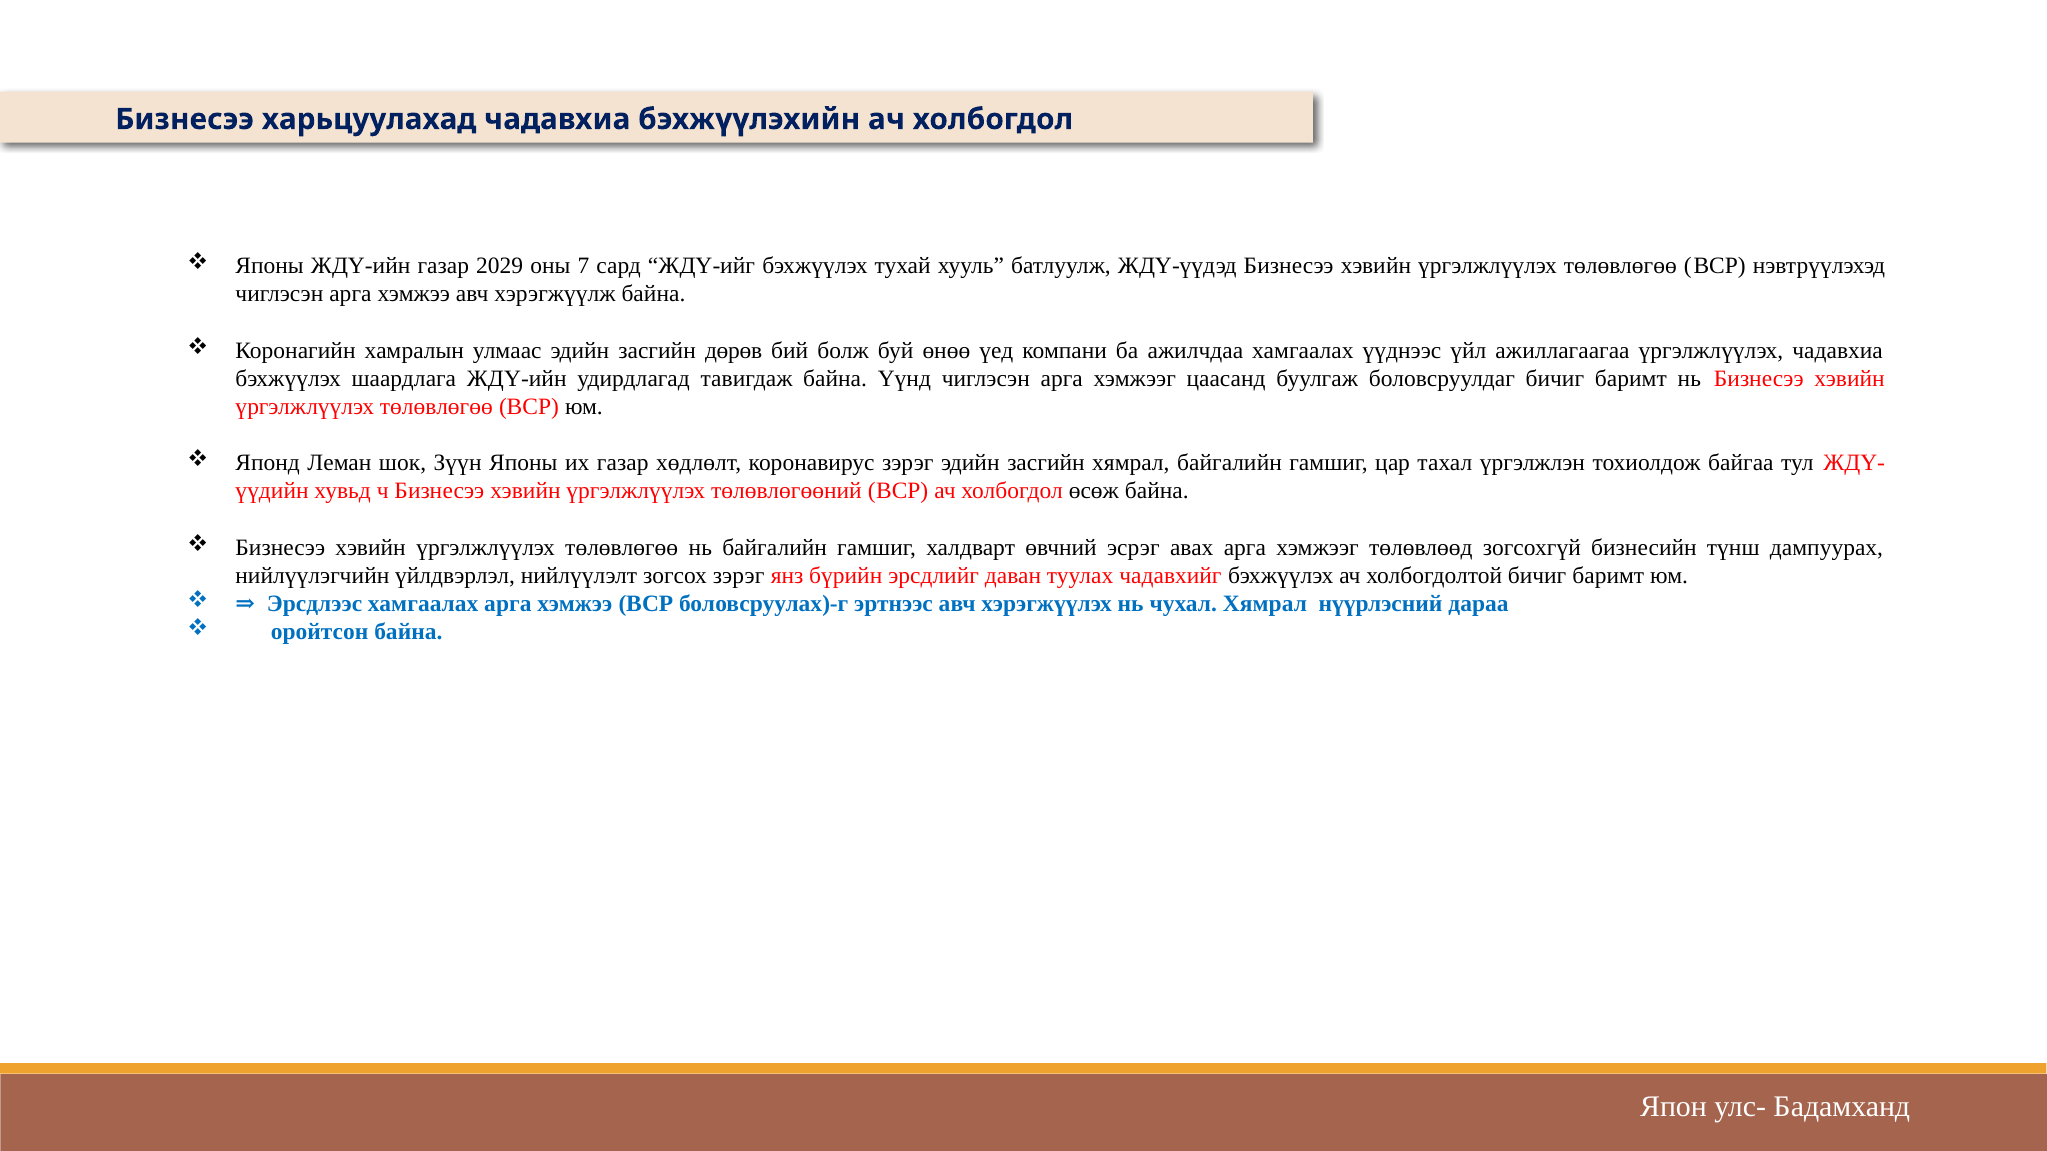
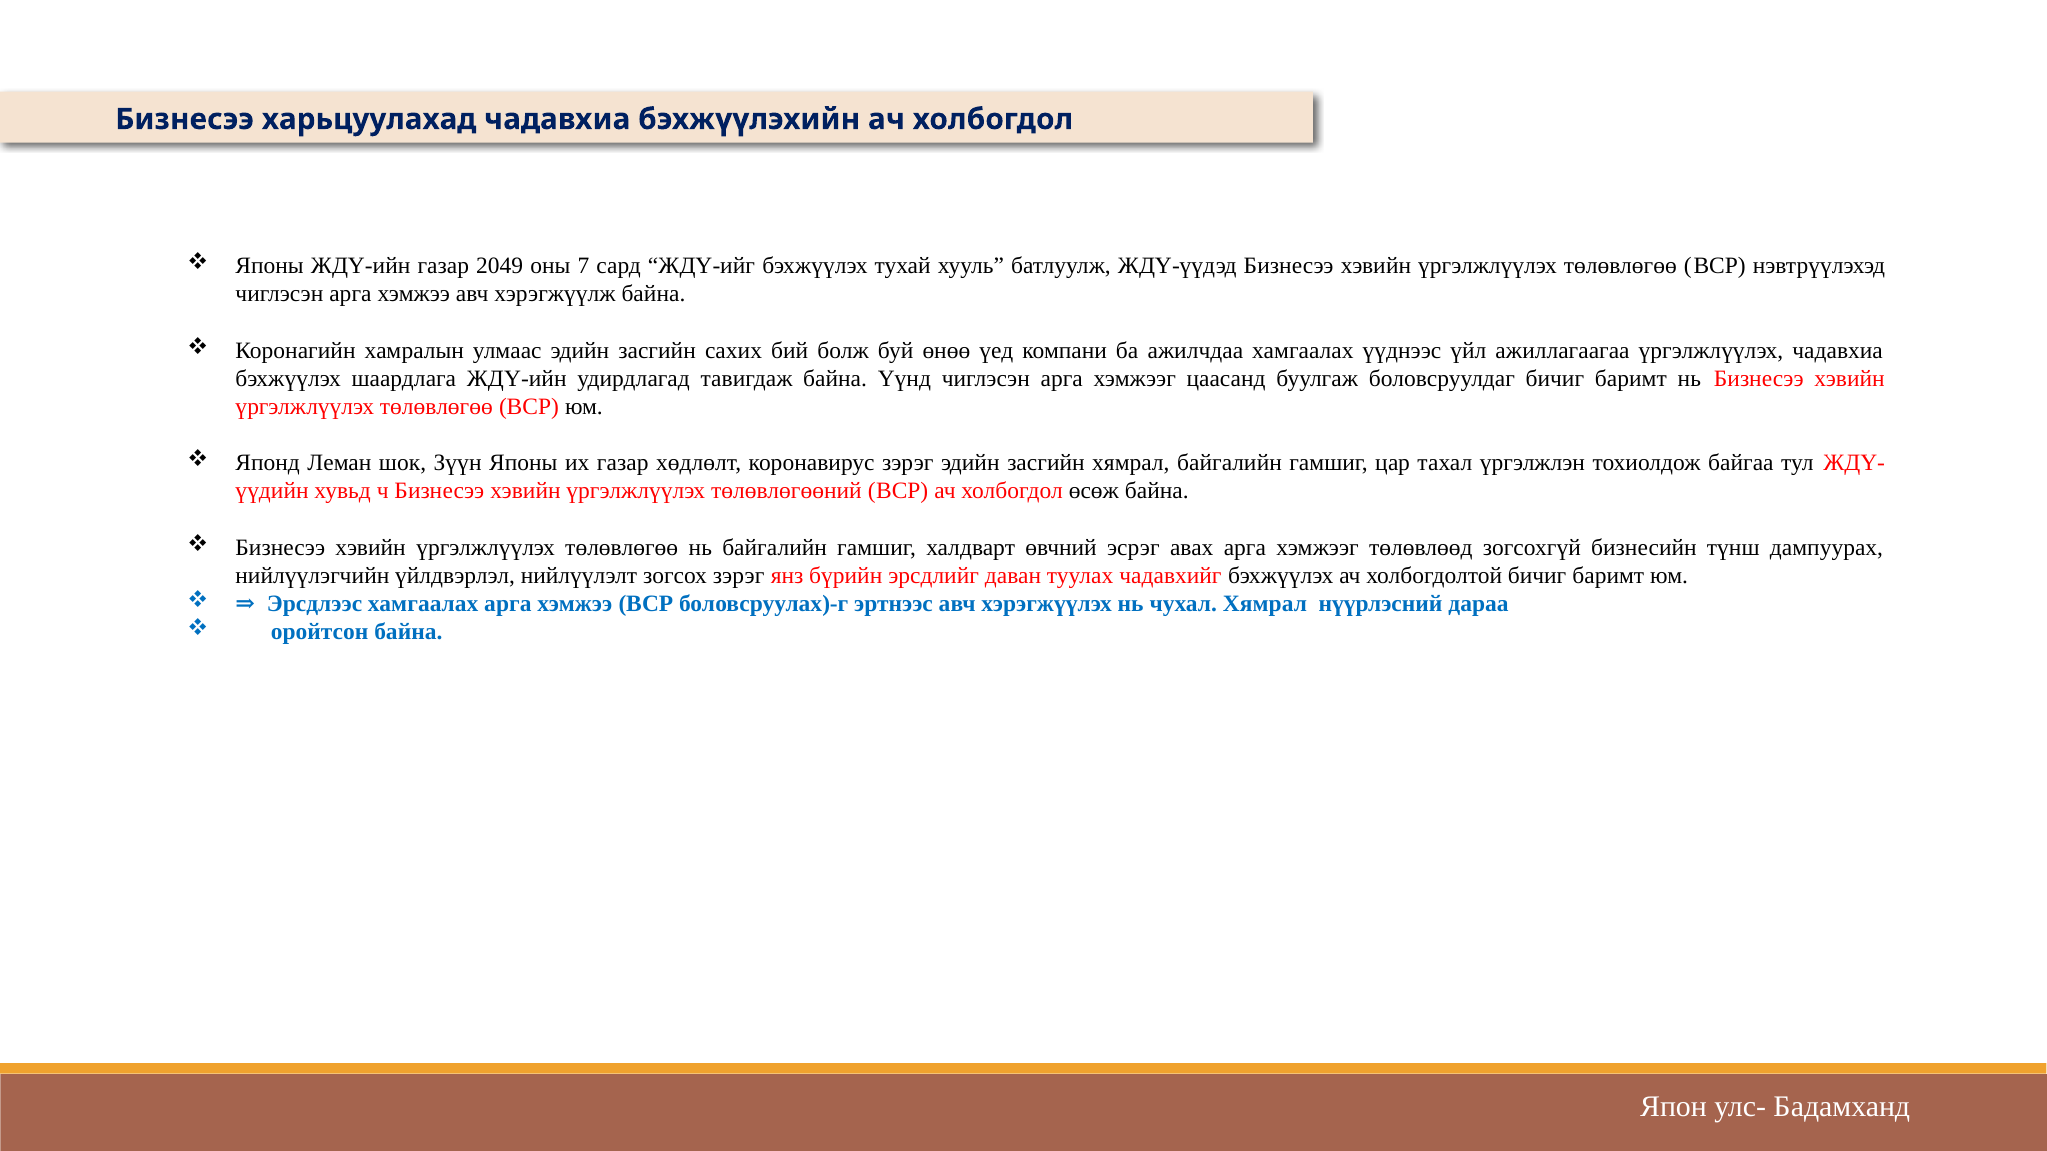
2029: 2029 -> 2049 (500, 266)
дөрөв: дөрөв -> сахих (734, 351)
